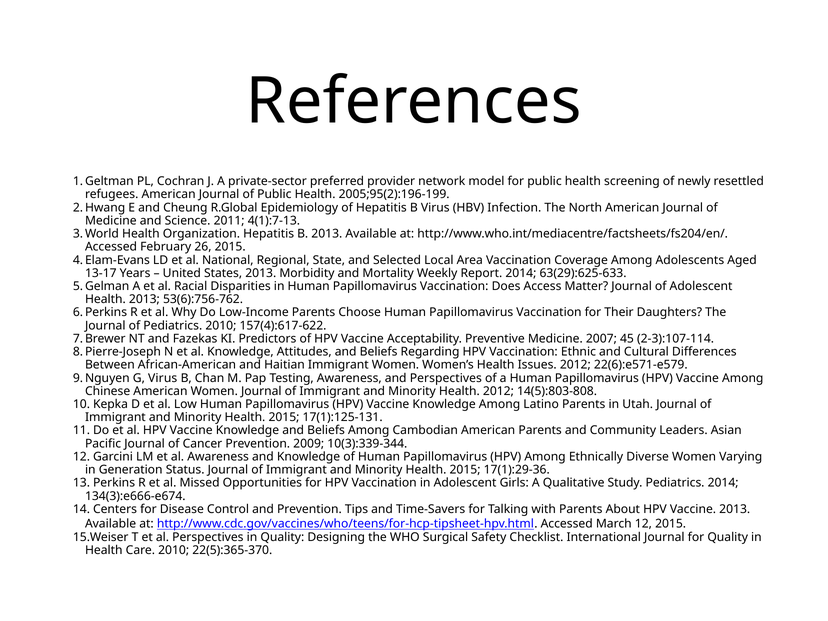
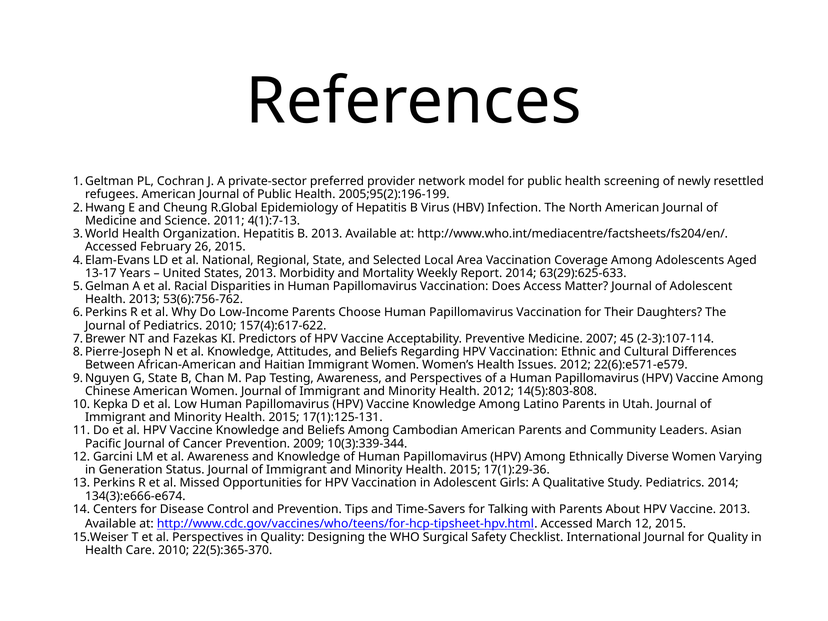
G Virus: Virus -> State (163, 378)
